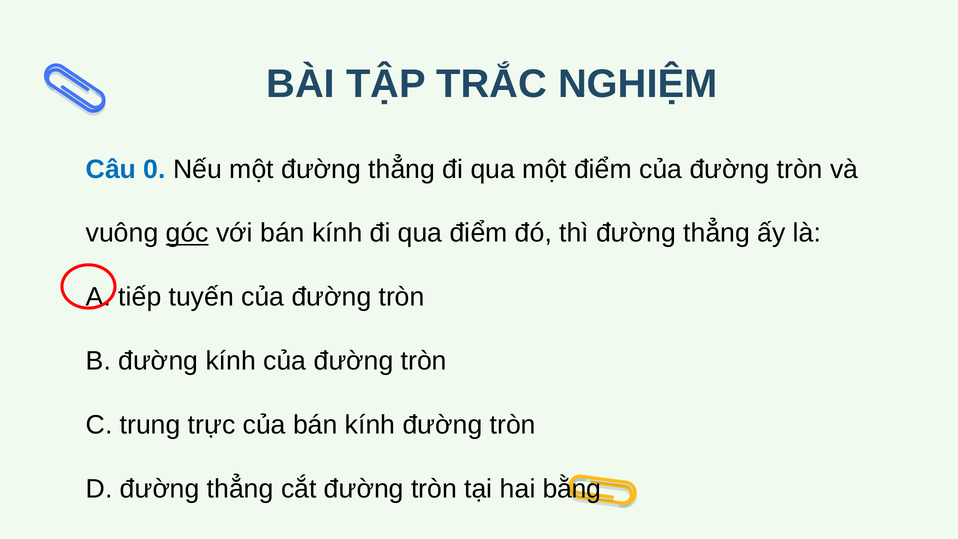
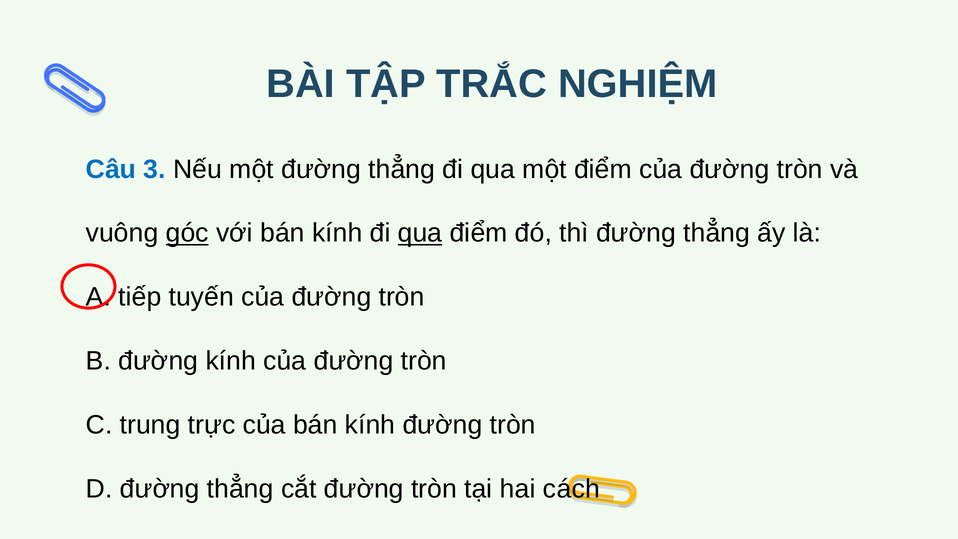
0: 0 -> 3 (155, 169)
qua underline: none -> present (420, 233)
bằng: bằng -> cách (572, 489)
